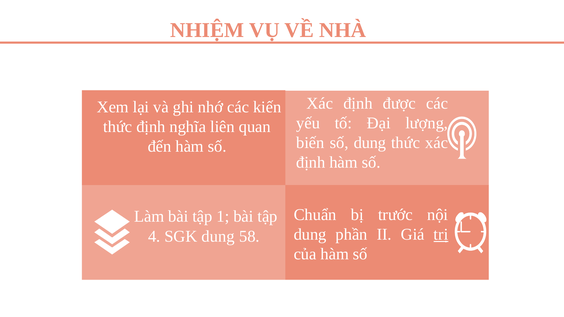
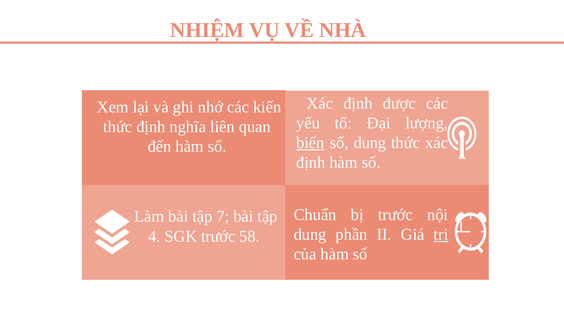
biến underline: none -> present (310, 143)
1: 1 -> 7 (223, 217)
SGK dung: dung -> trước (218, 236)
